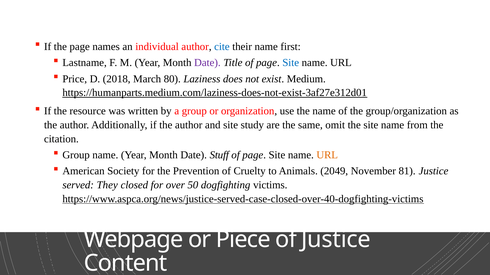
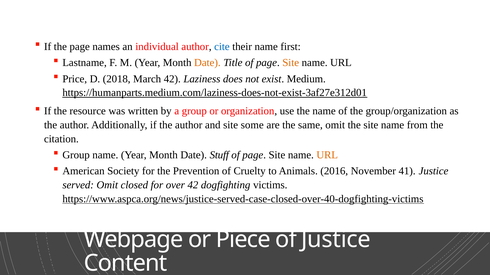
Date colour: purple -> orange (207, 63)
Site colour: blue -> orange (291, 63)
March 80: 80 -> 42 (172, 79)
study: study -> some (252, 125)
2049: 2049 -> 2016 (334, 172)
81: 81 -> 41 (407, 172)
served They: They -> Omit (107, 185)
over 50: 50 -> 42 (193, 185)
